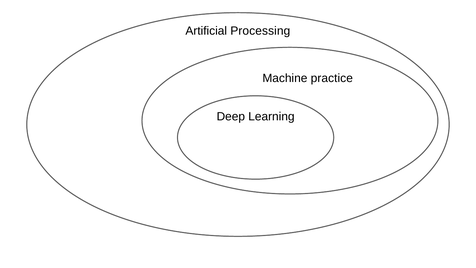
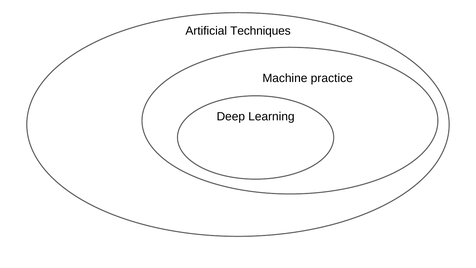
Processing: Processing -> Techniques (260, 31)
